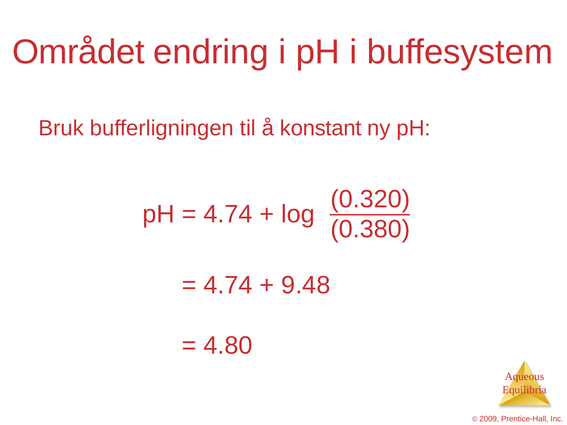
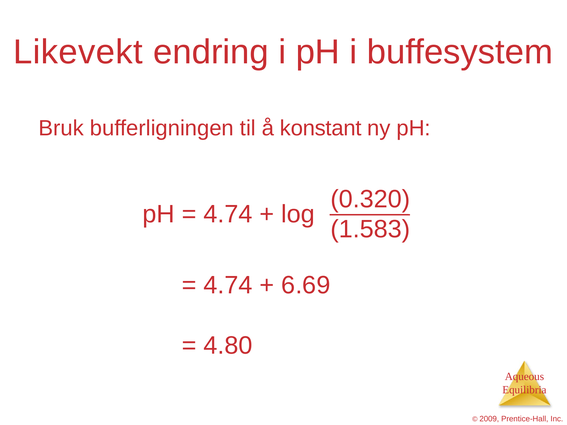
Området: Området -> Likevekt (78, 52)
0.380: 0.380 -> 1.583 (370, 229)
9.48: 9.48 -> 6.69 (306, 285)
